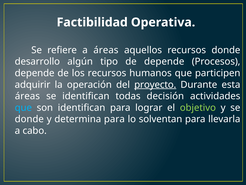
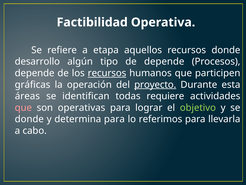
a áreas: áreas -> etapa (106, 50)
recursos underline: none -> present (107, 73)
adquirir: adquirir -> gráficas (33, 84)
decisión: decisión -> requiere (165, 96)
que colour: light blue -> pink (23, 107)
son identifican: identifican -> operativas (82, 107)
solventan: solventan -> referimos (161, 119)
